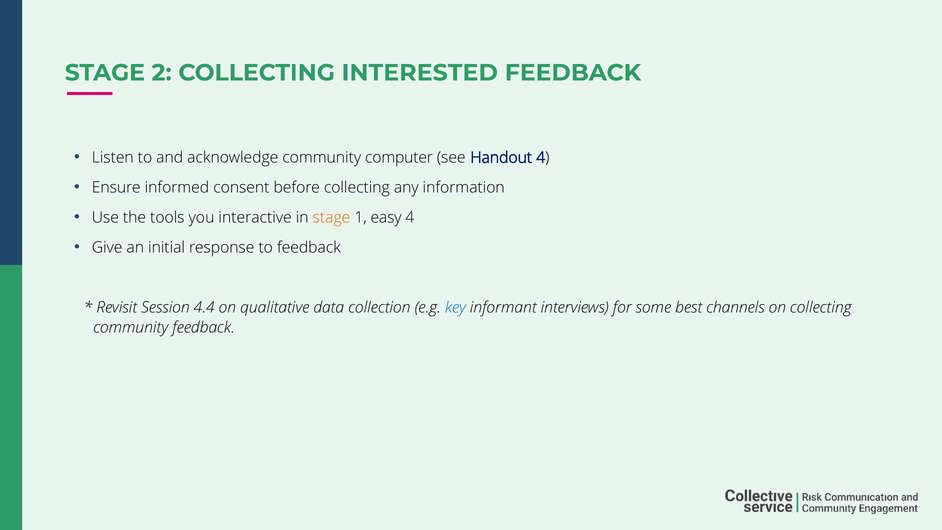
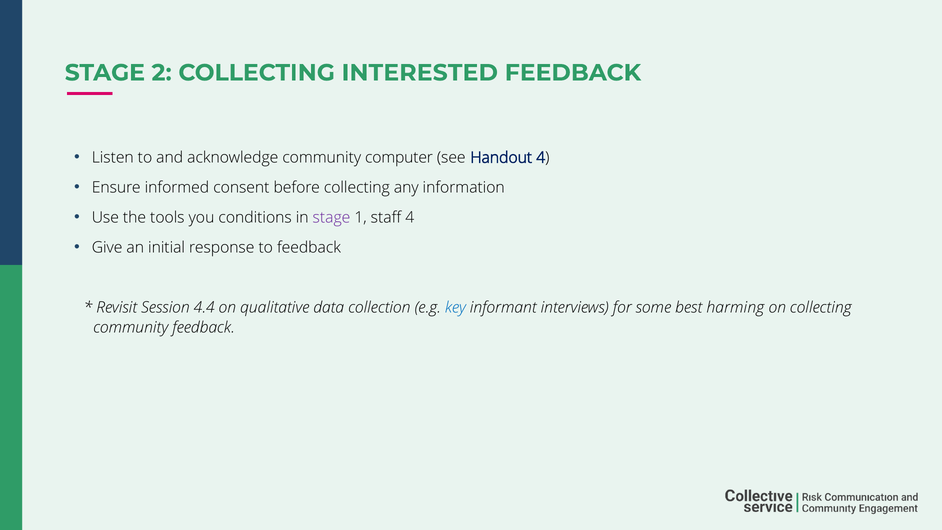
interactive: interactive -> conditions (255, 217)
stage colour: orange -> purple (331, 217)
easy: easy -> staff (386, 217)
channels: channels -> harming (735, 307)
